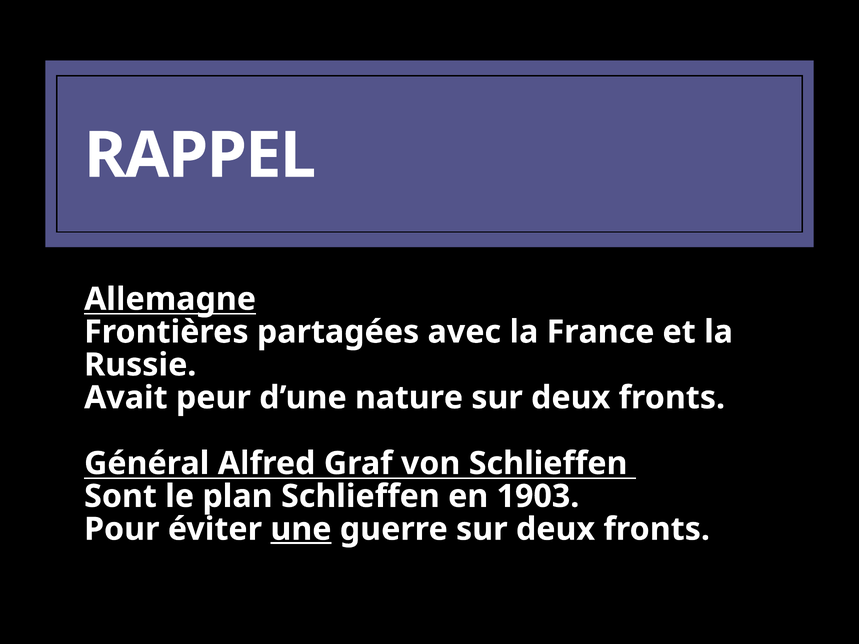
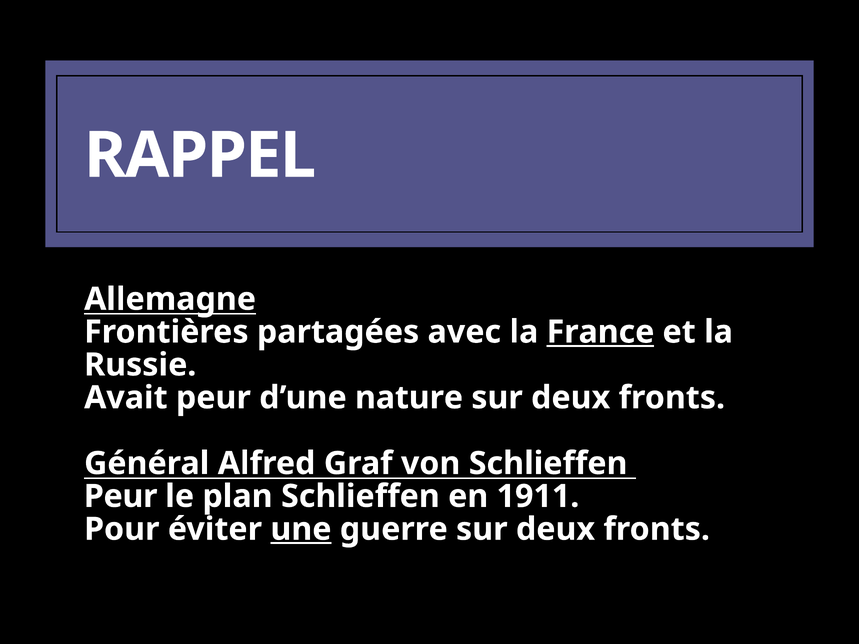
France underline: none -> present (601, 332)
Sont: Sont -> Peur (121, 496)
1903: 1903 -> 1911 (538, 496)
